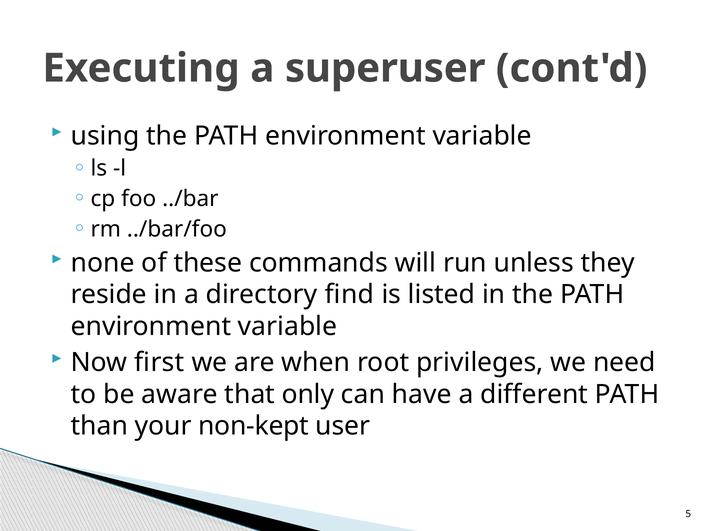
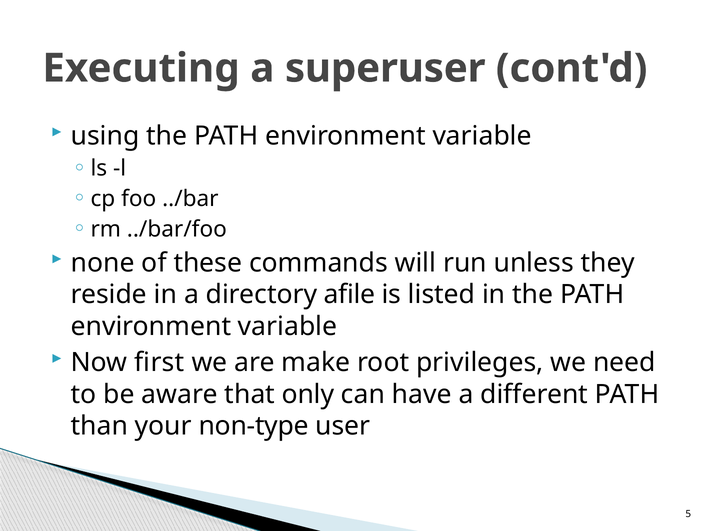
find: find -> afile (350, 295)
when: when -> make (316, 362)
non-kept: non-kept -> non-type (254, 426)
